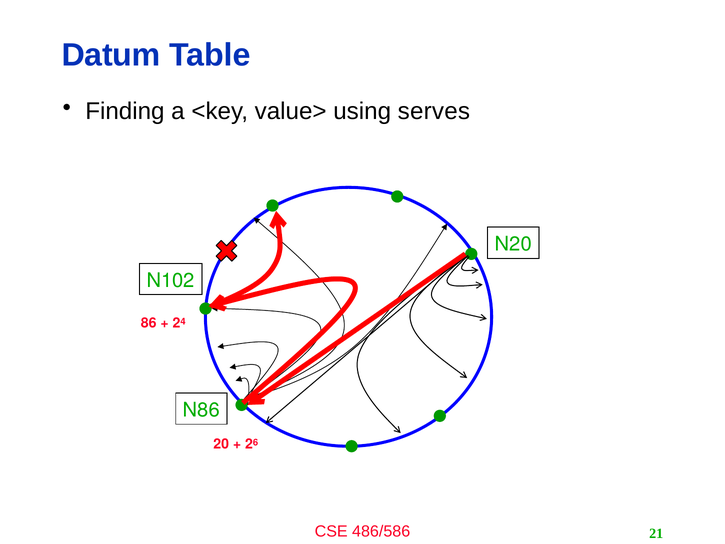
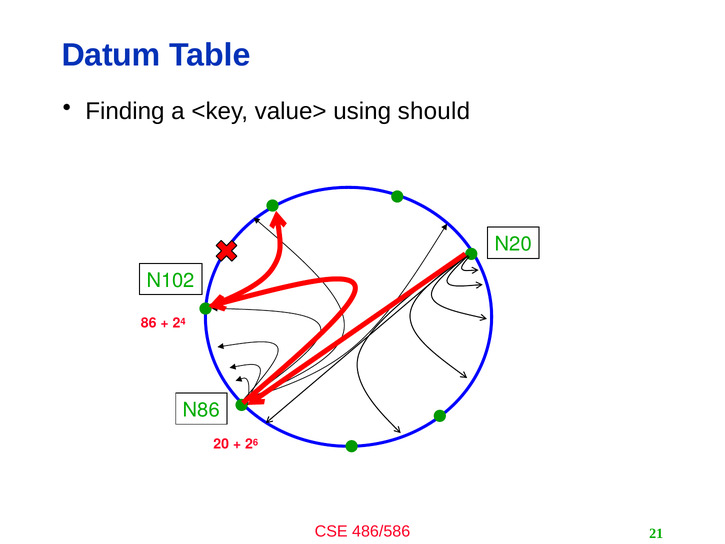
serves: serves -> should (434, 111)
